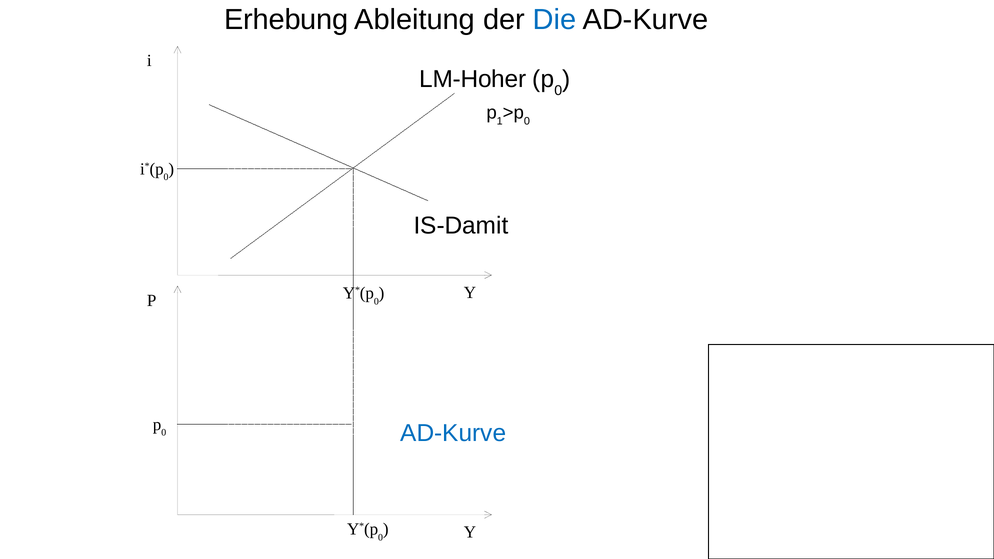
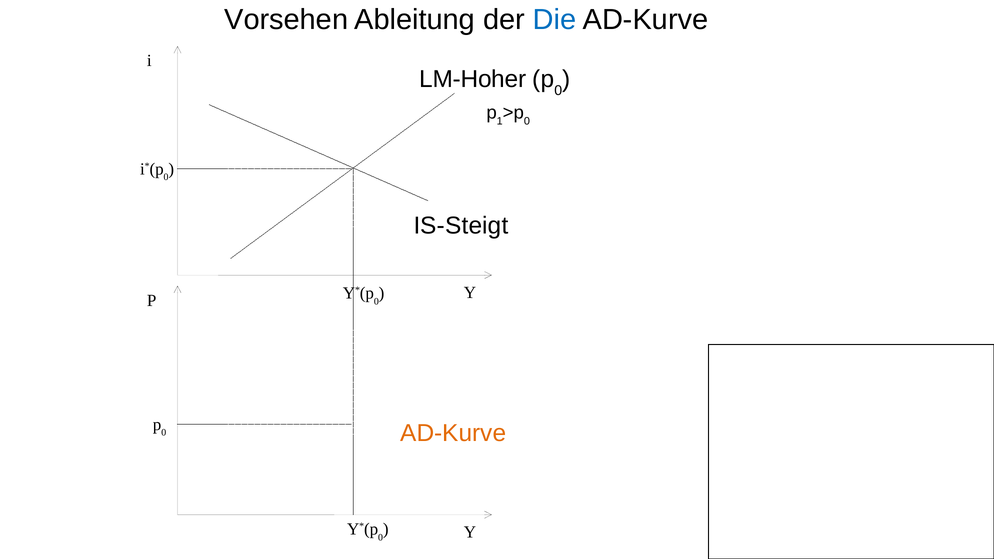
Erhebung: Erhebung -> Vorsehen (286, 20)
IS-Damit: IS-Damit -> IS-Steigt (461, 226)
AD-Kurve colour: blue -> orange (453, 433)
